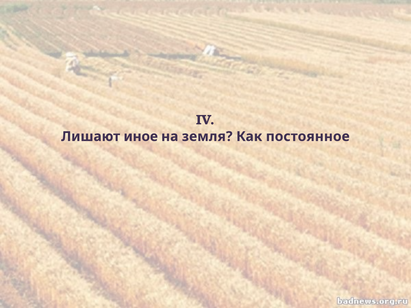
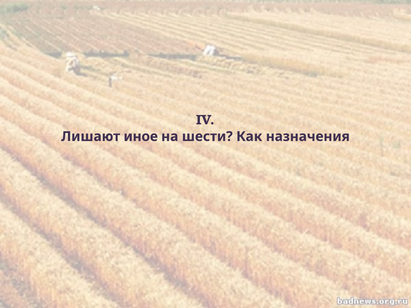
земля: земля -> шести (207, 137)
постоянное: постоянное -> назначения (308, 137)
